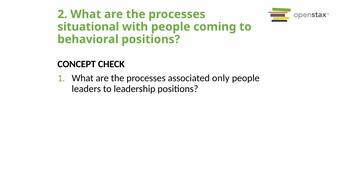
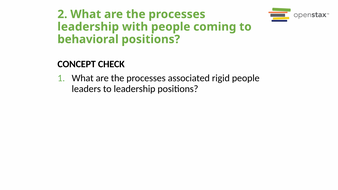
situational: situational -> leadership (88, 27)
only: only -> rigid (221, 78)
